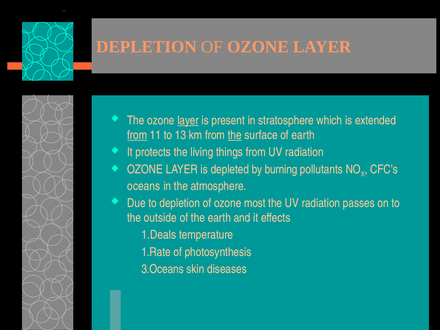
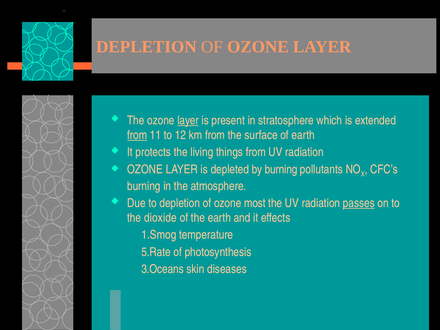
13: 13 -> 12 (181, 135)
the underline: present -> none (235, 135)
oceans: oceans -> burning (144, 186)
passes underline: none -> present (359, 203)
outside: outside -> dioxide (160, 218)
1.Deals: 1.Deals -> 1.Smog (159, 235)
1.Rate: 1.Rate -> 5.Rate (156, 252)
